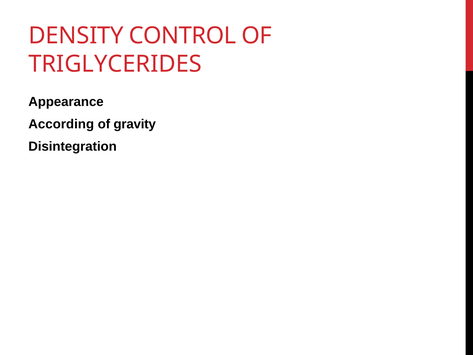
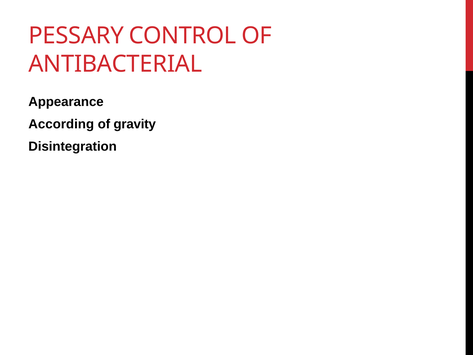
DENSITY: DENSITY -> PESSARY (76, 36)
TRIGLYCERIDES: TRIGLYCERIDES -> ANTIBACTERIAL (115, 64)
